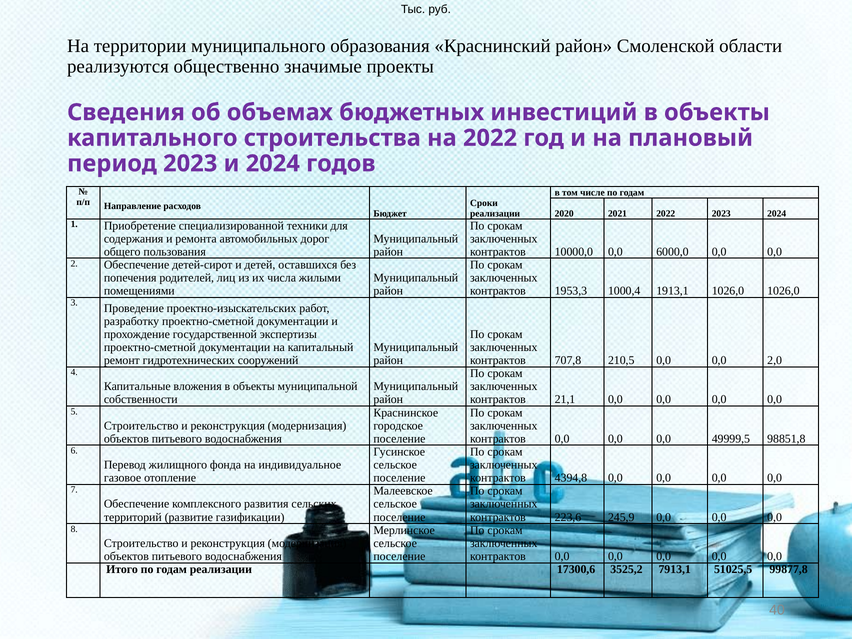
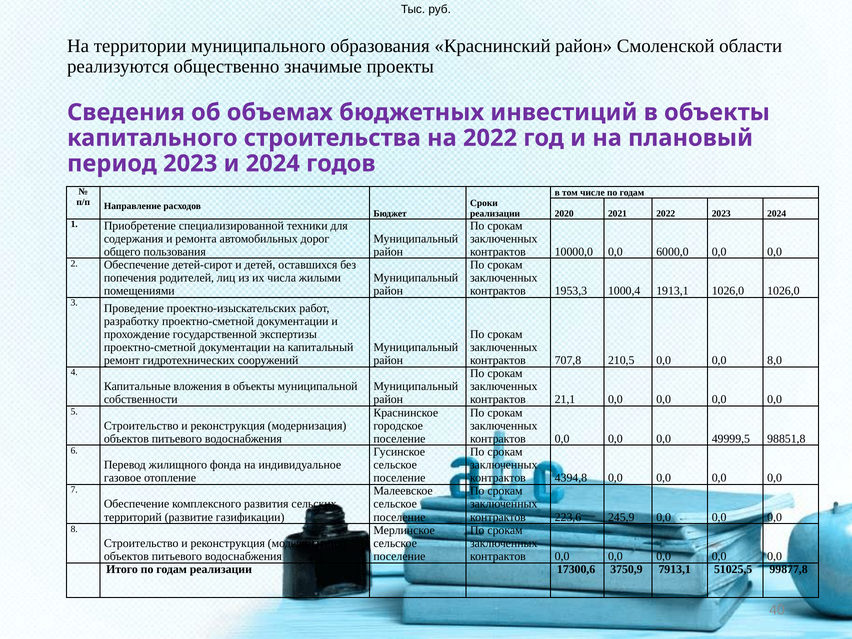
2,0: 2,0 -> 8,0 (775, 360)
3525,2: 3525,2 -> 3750,9 (626, 569)
